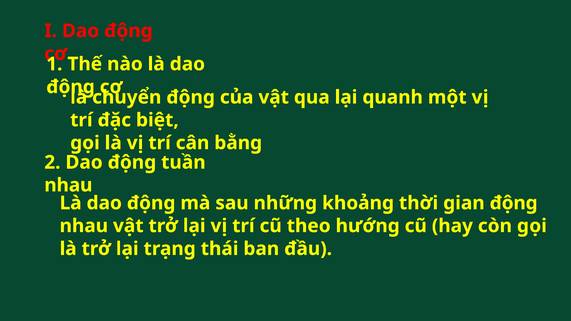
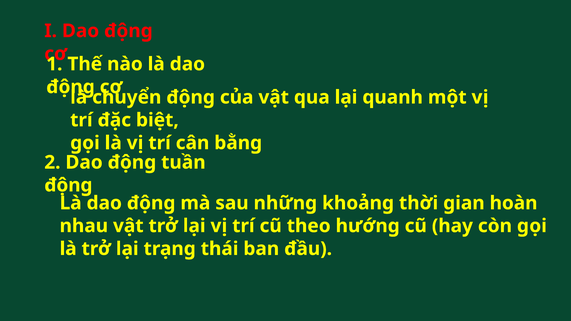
nhau: nhau -> động (68, 185)
gian động: động -> hoàn (514, 203)
